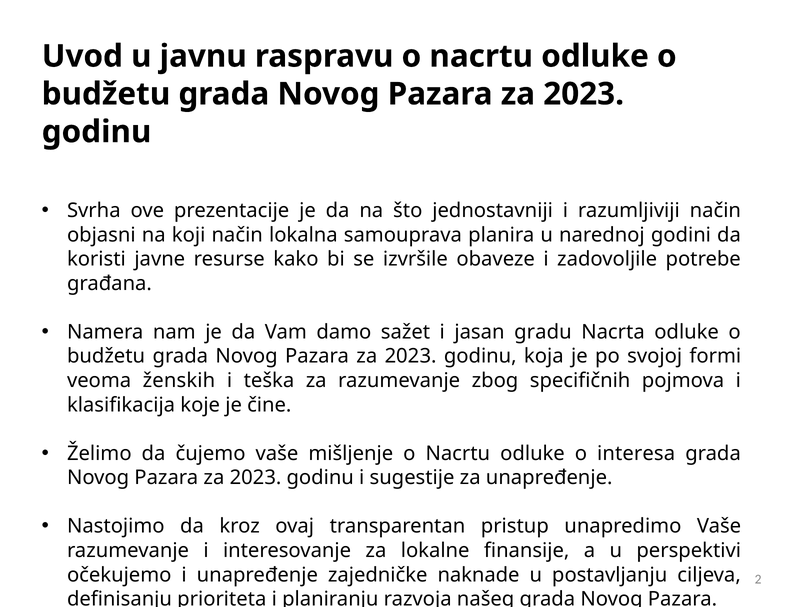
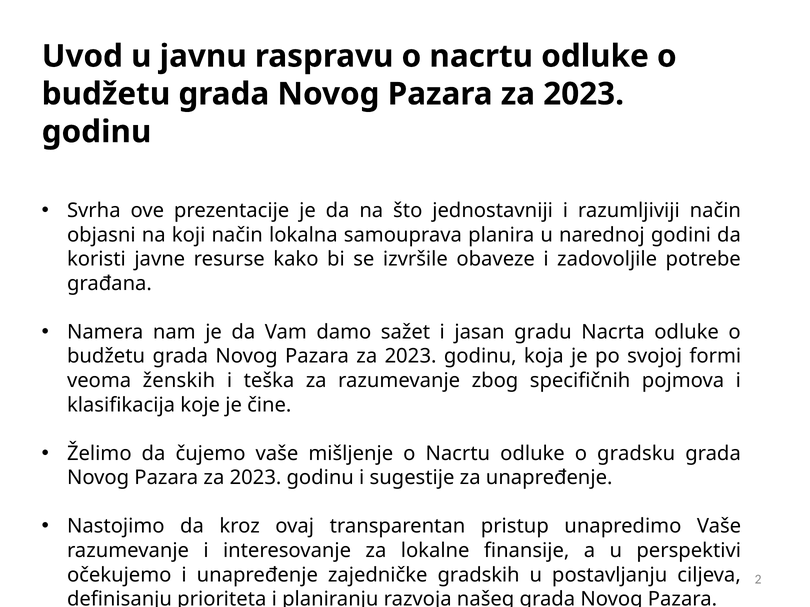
interesa: interesa -> gradsku (636, 454)
naknade: naknade -> gradskih (479, 575)
